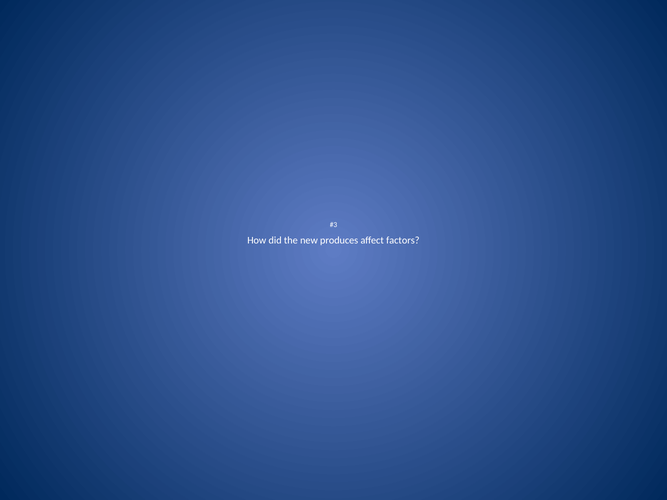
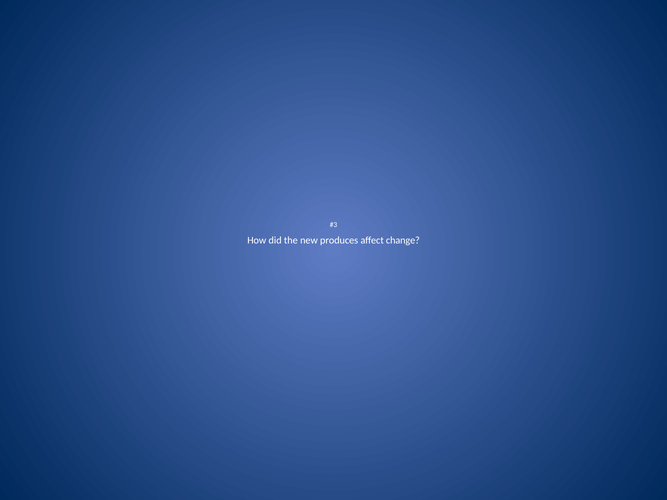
factors: factors -> change (403, 241)
